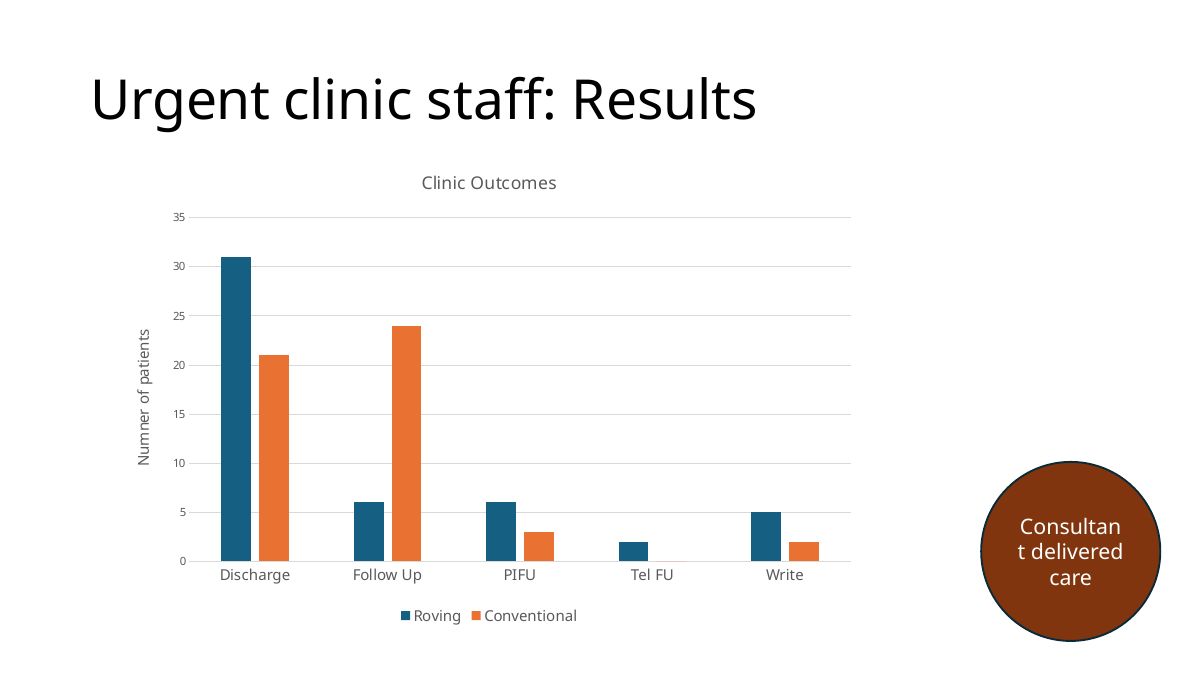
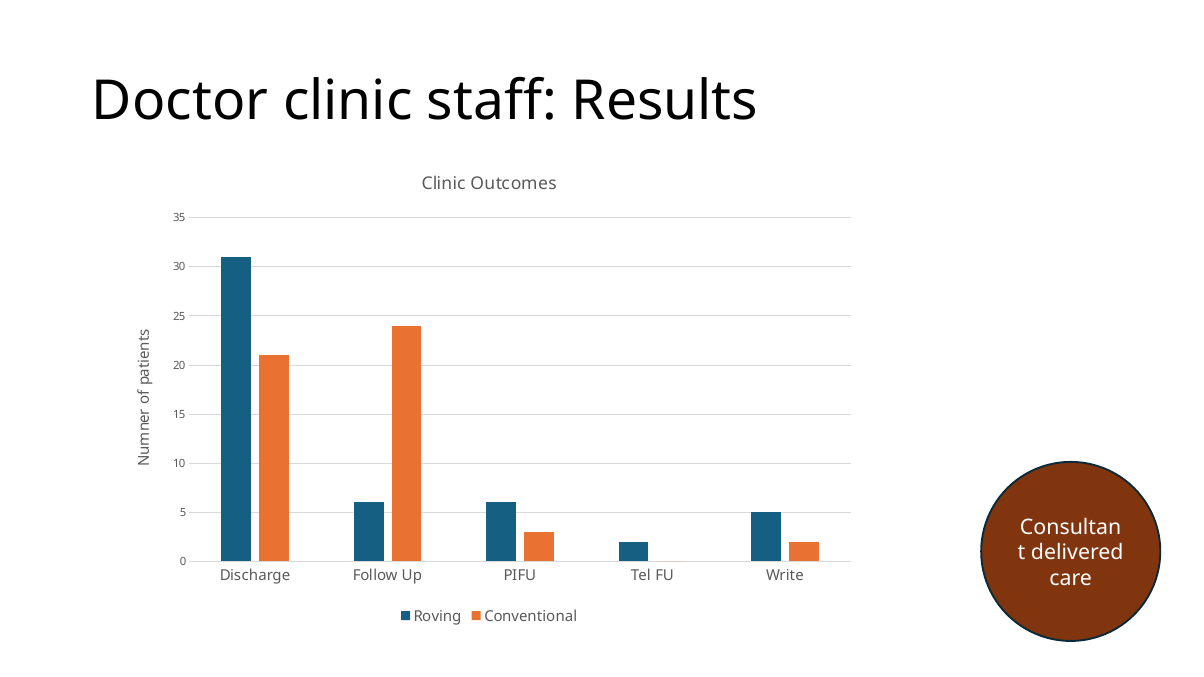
Urgent: Urgent -> Doctor (180, 101)
